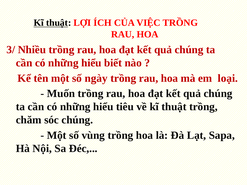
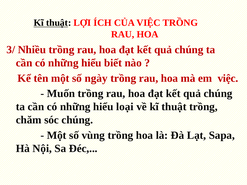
em loại: loại -> việc (228, 78)
tiêu: tiêu -> loại (125, 107)
